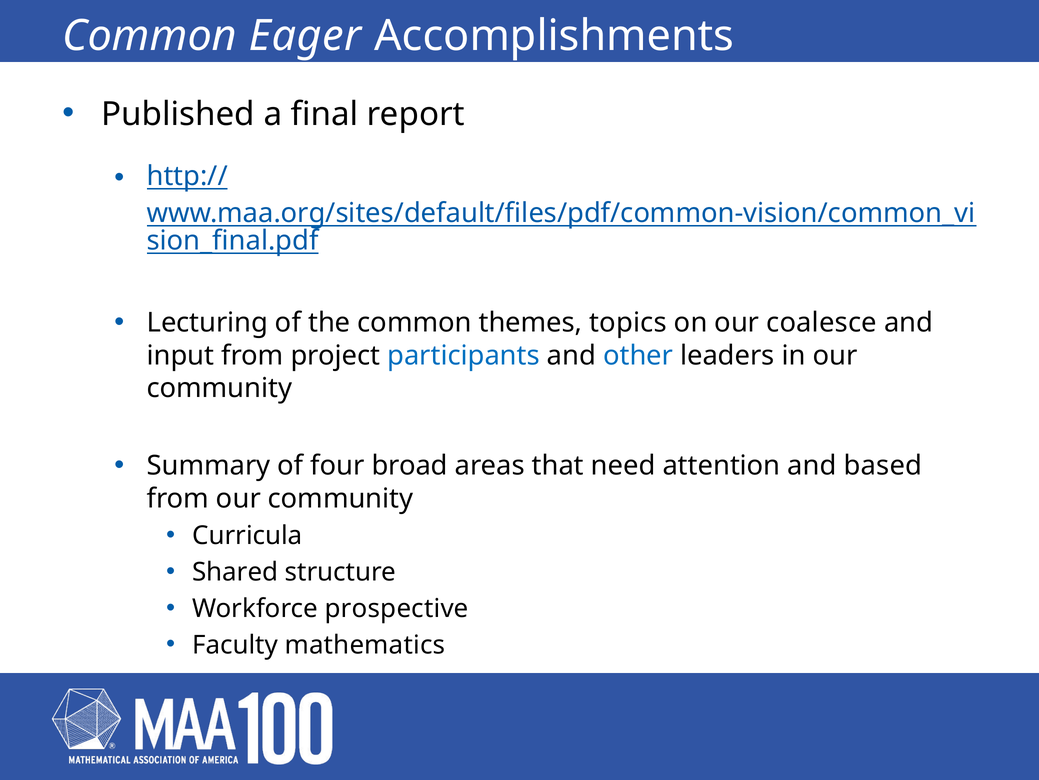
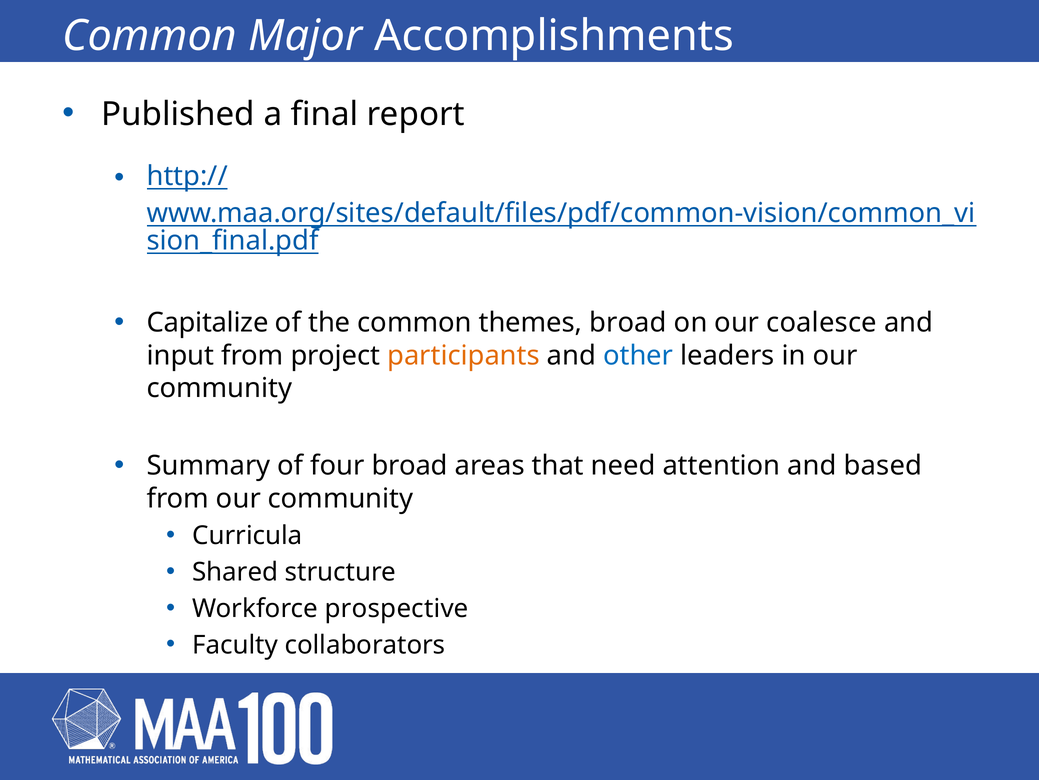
Eager: Eager -> Major (305, 36)
Lecturing: Lecturing -> Capitalize (208, 322)
themes topics: topics -> broad (628, 322)
participants colour: blue -> orange (464, 355)
mathematics: mathematics -> collaborators (365, 644)
